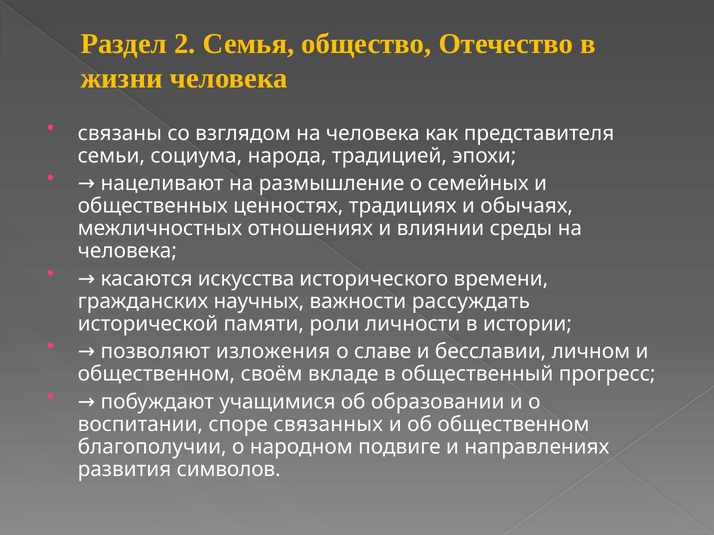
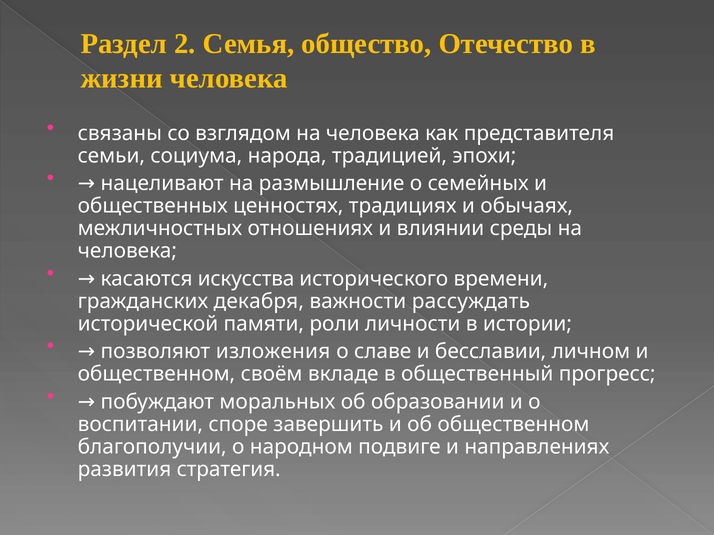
научных: научных -> декабря (259, 301)
учащимися: учащимися -> моральных (277, 402)
связанных: связанных -> завершить (328, 425)
символов: символов -> стратегия (229, 470)
